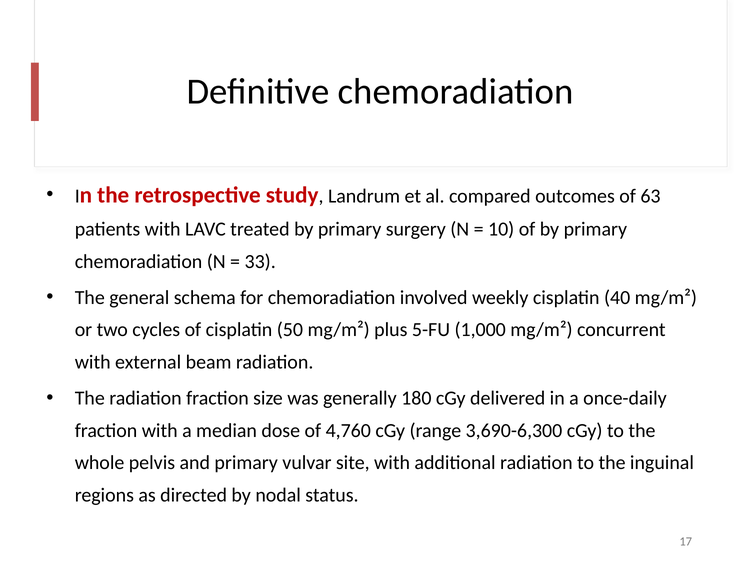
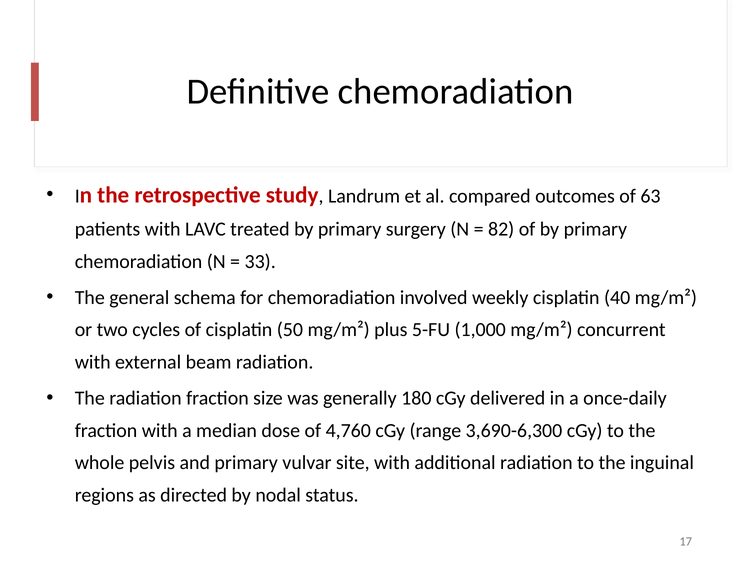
10: 10 -> 82 (501, 229)
